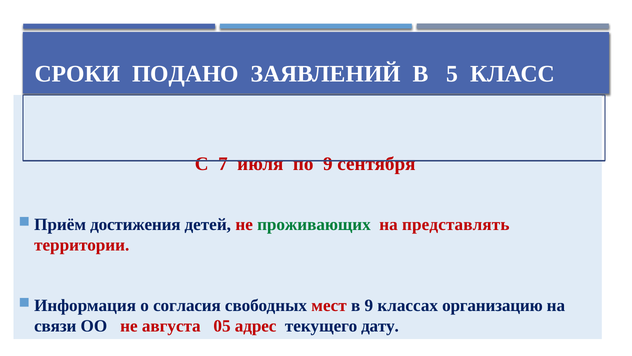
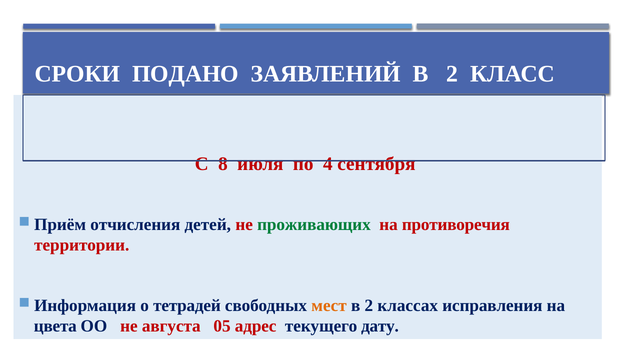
ЗАЯВЛЕНИЙ В 5: 5 -> 2 (452, 74)
7: 7 -> 8 (223, 164)
по 9: 9 -> 4 (328, 164)
достижения: достижения -> отчисления (135, 224)
представлять: представлять -> противоречия (456, 224)
согласия: согласия -> тетрадей (187, 305)
мест colour: red -> orange (329, 305)
9: 9 -> 2 (369, 305)
организацию: организацию -> исправления (492, 305)
связи: связи -> цвета (55, 326)
